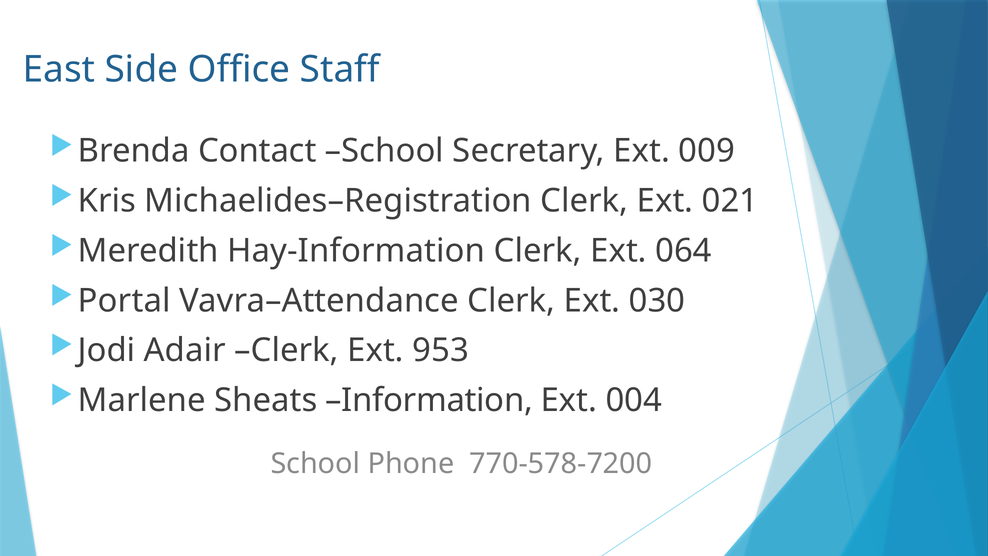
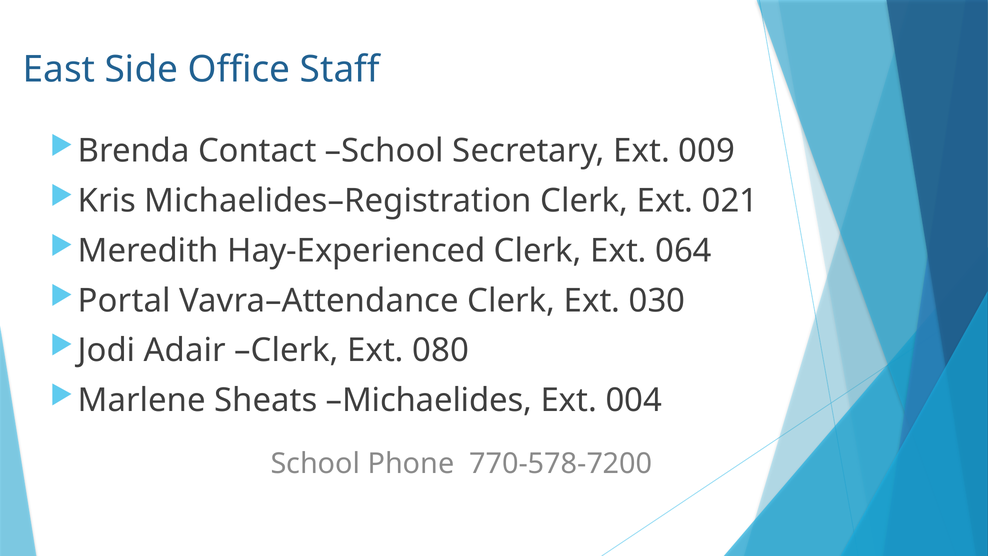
Hay-Information: Hay-Information -> Hay-Experienced (356, 251)
953: 953 -> 080 (441, 350)
Information: Information -> Michaelides (429, 400)
